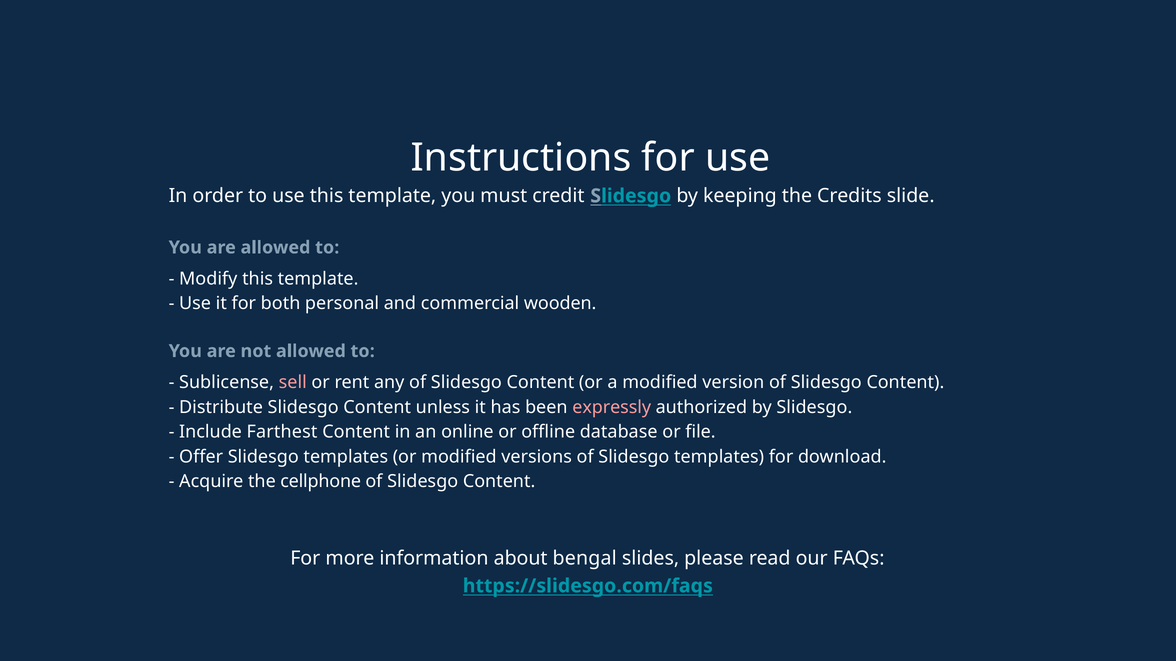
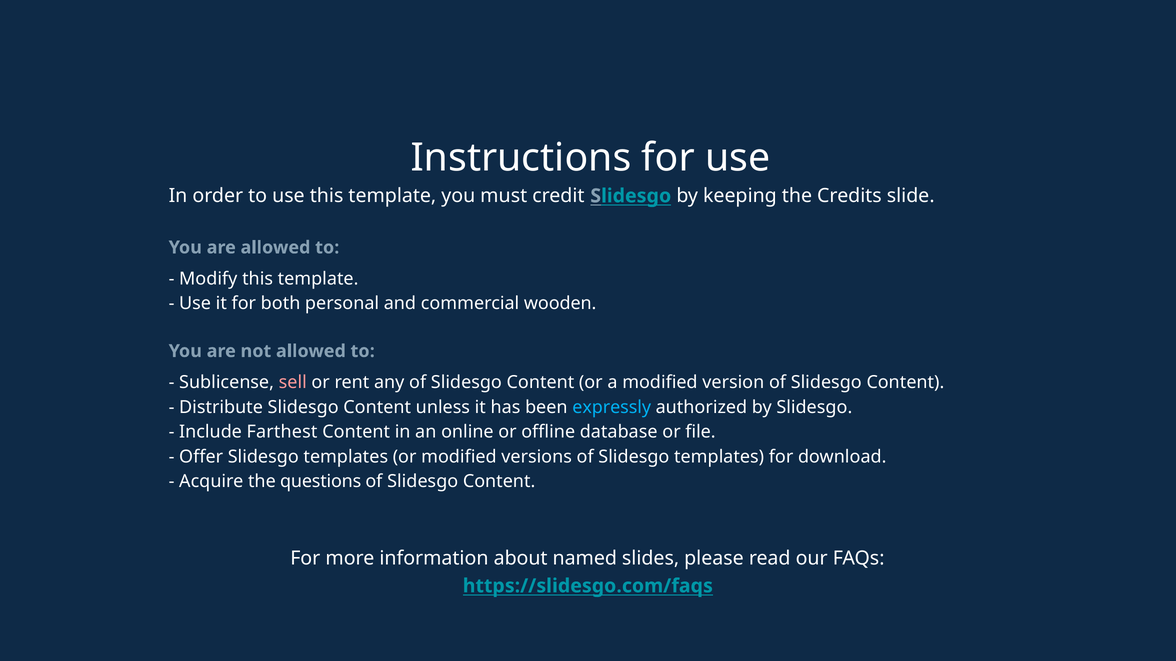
expressly colour: pink -> light blue (612, 407)
cellphone: cellphone -> questions (321, 482)
bengal: bengal -> named (585, 559)
